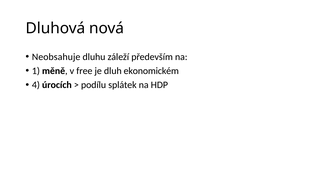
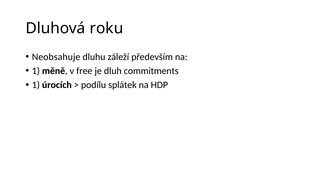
nová: nová -> roku (106, 28)
ekonomickém: ekonomickém -> commitments (151, 71)
4: 4 -> 1 (36, 85)
